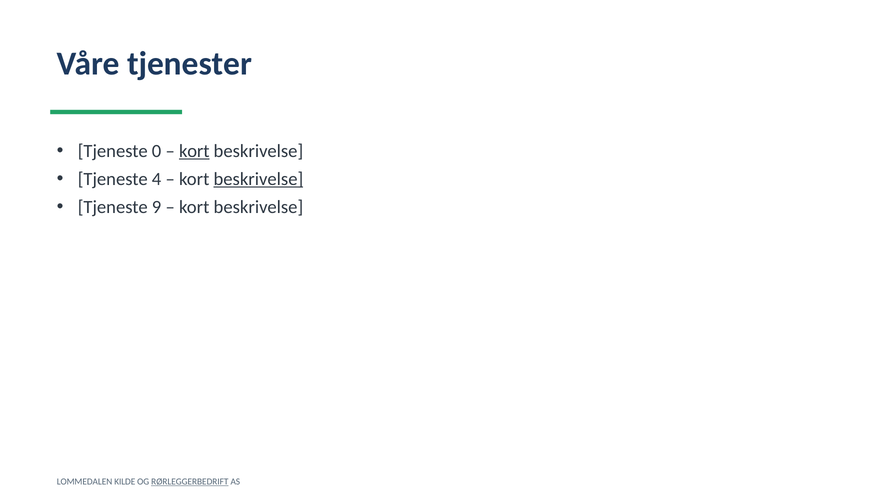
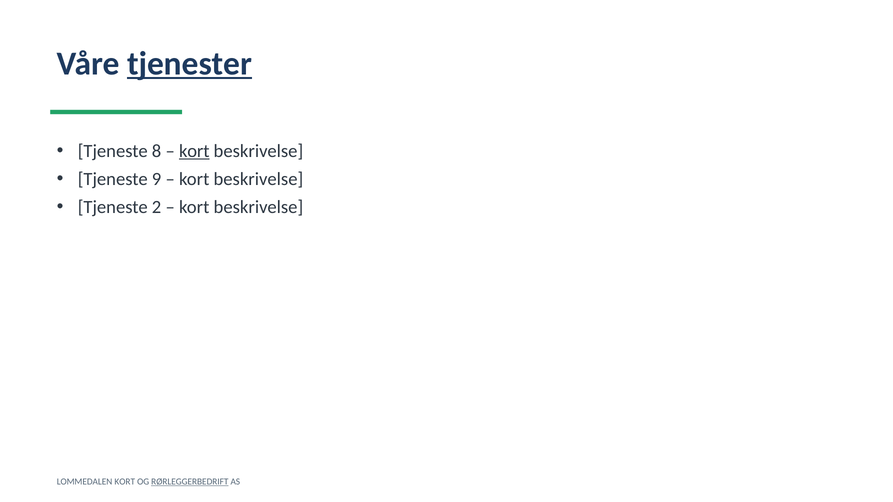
tjenester underline: none -> present (190, 64)
0: 0 -> 8 (157, 151)
4: 4 -> 9 (157, 179)
beskrivelse underline: present -> none (258, 179)
9: 9 -> 2 (157, 207)
LOMMEDALEN KILDE: KILDE -> KORT (125, 482)
